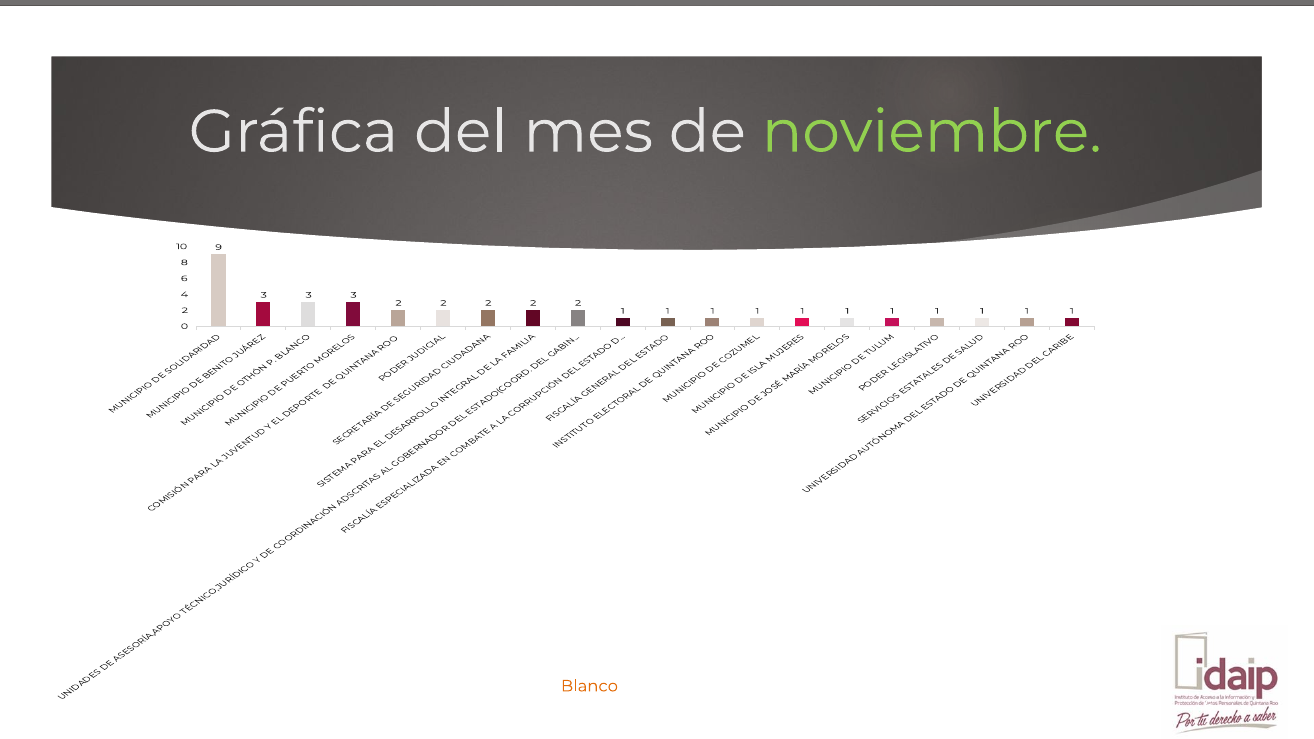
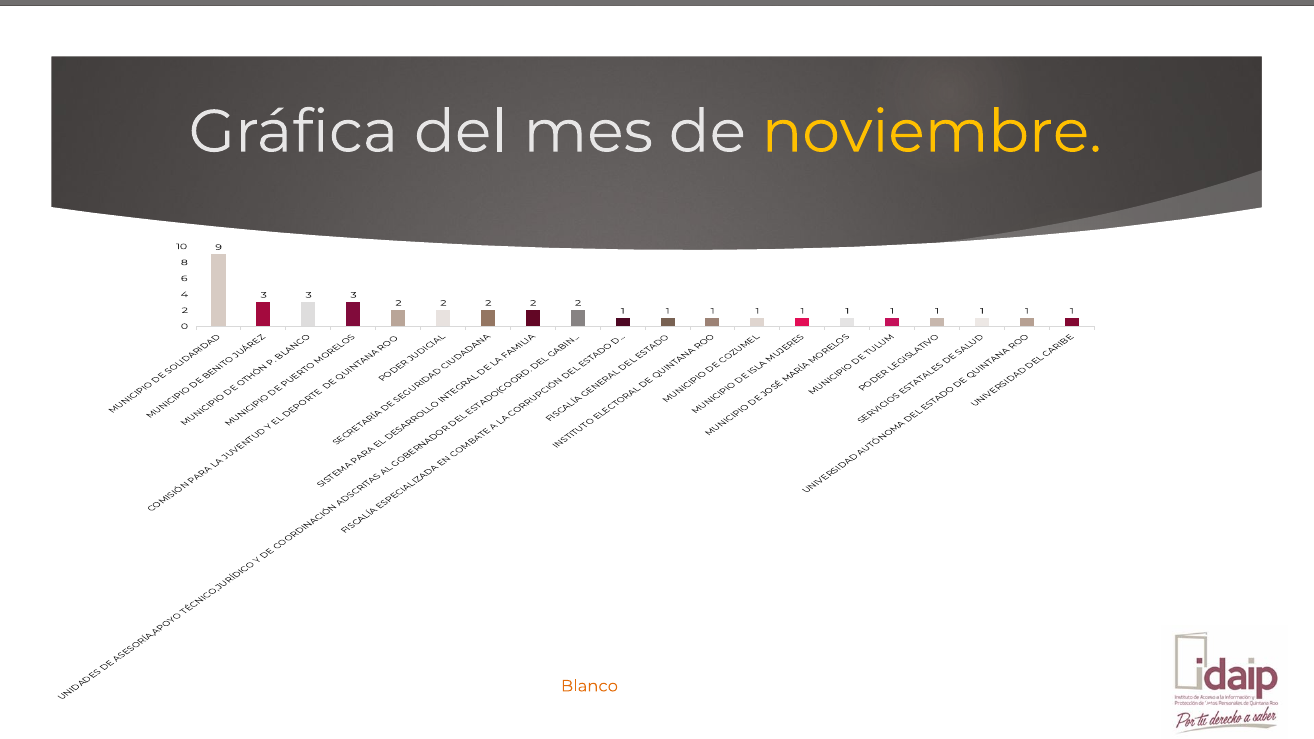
noviembre colour: light green -> yellow (932, 132)
